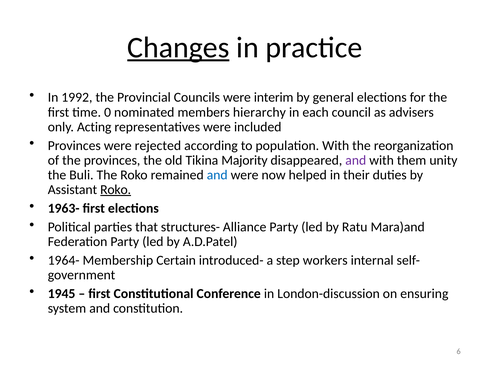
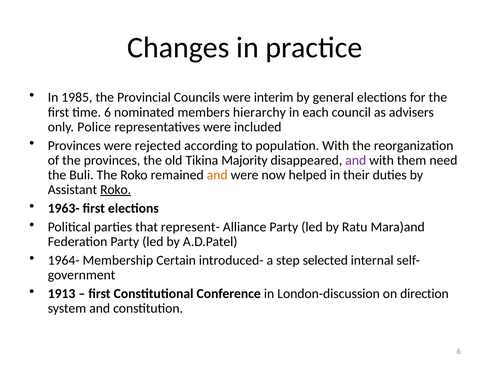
Changes underline: present -> none (178, 47)
1992: 1992 -> 1985 (77, 97)
time 0: 0 -> 6 (108, 112)
Acting: Acting -> Police (94, 127)
unity: unity -> need (443, 160)
and colour: blue -> orange (217, 175)
structures-: structures- -> represent- (190, 227)
workers: workers -> selected (325, 260)
1945: 1945 -> 1913 (62, 293)
ensuring: ensuring -> direction (424, 293)
